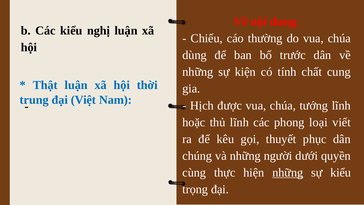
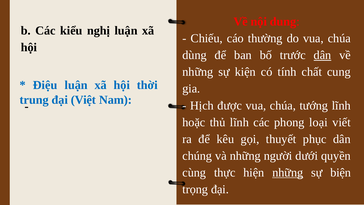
dân underline: none -> present (323, 55)
Thật: Thật -> Điệu (45, 85)
sự kiểu: kiểu -> biện (341, 172)
